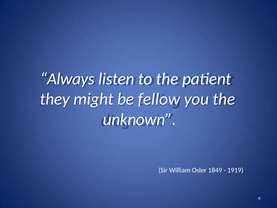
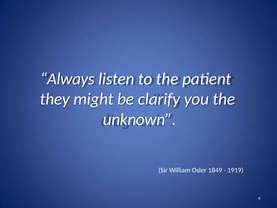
fellow: fellow -> clarify (159, 99)
